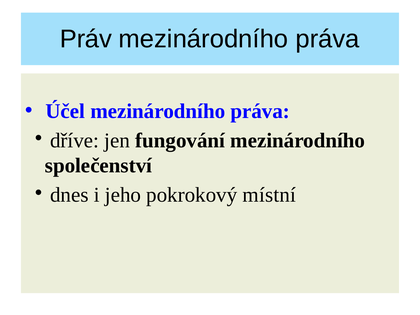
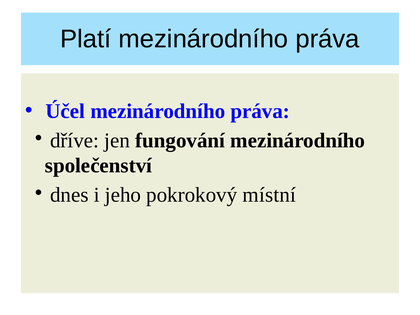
Práv: Práv -> Platí (86, 39)
